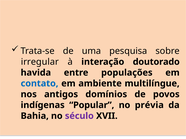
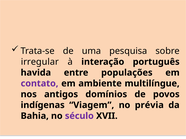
doutorado: doutorado -> português (156, 62)
contato colour: blue -> purple (40, 84)
Popular: Popular -> Viagem (92, 105)
